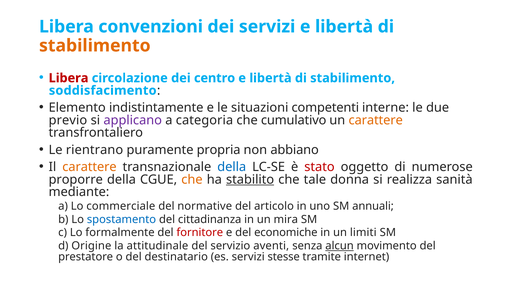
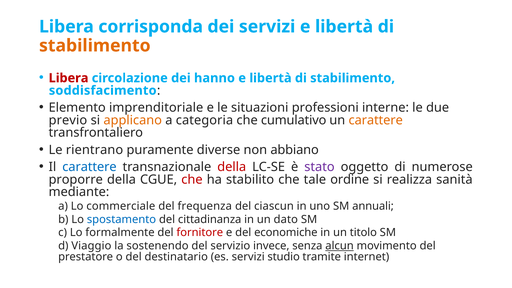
convenzioni: convenzioni -> corrisponda (151, 27)
centro: centro -> hanno (214, 78)
indistintamente: indistintamente -> imprenditoriale (156, 108)
competenti: competenti -> professioni (325, 108)
applicano colour: purple -> orange (133, 120)
propria: propria -> diverse (219, 150)
carattere colour: orange -> blue (89, 167)
della colour: blue -> red (232, 167)
stato colour: red -> purple (319, 167)
che colour: orange -> red (192, 180)
stabilito underline: present -> none (250, 180)
donna: donna -> ordine (350, 180)
normative: normative -> frequenza (205, 206)
articolo: articolo -> ciascun (274, 206)
mira: mira -> dato (286, 219)
limiti: limiti -> titolo (363, 233)
Origine: Origine -> Viaggio (91, 246)
attitudinale: attitudinale -> sostenendo (158, 246)
aventi: aventi -> invece (271, 246)
stesse: stesse -> studio (284, 257)
